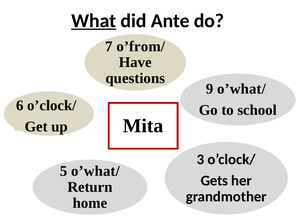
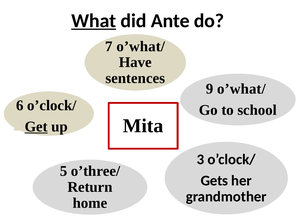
7 o’from/: o’from/ -> o’what/ (141, 46)
questions: questions -> sentences (135, 78)
Get underline: none -> present (36, 127)
5 o’what/: o’what/ -> o’three/ (96, 171)
